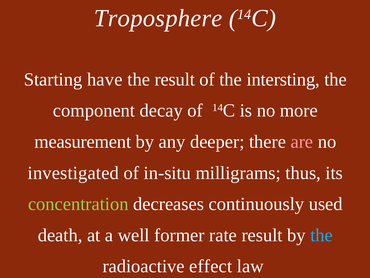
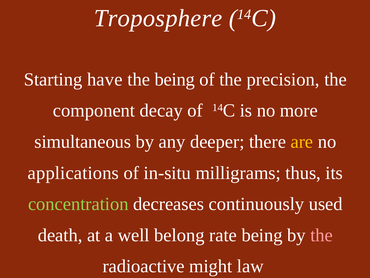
the result: result -> being (175, 79)
intersting: intersting -> precision (283, 79)
measurement: measurement -> simultaneous (83, 142)
are colour: pink -> yellow (302, 142)
investigated: investigated -> applications (73, 173)
former: former -> belong (179, 235)
rate result: result -> being (262, 235)
the colour: light blue -> pink (322, 235)
effect: effect -> might (211, 266)
